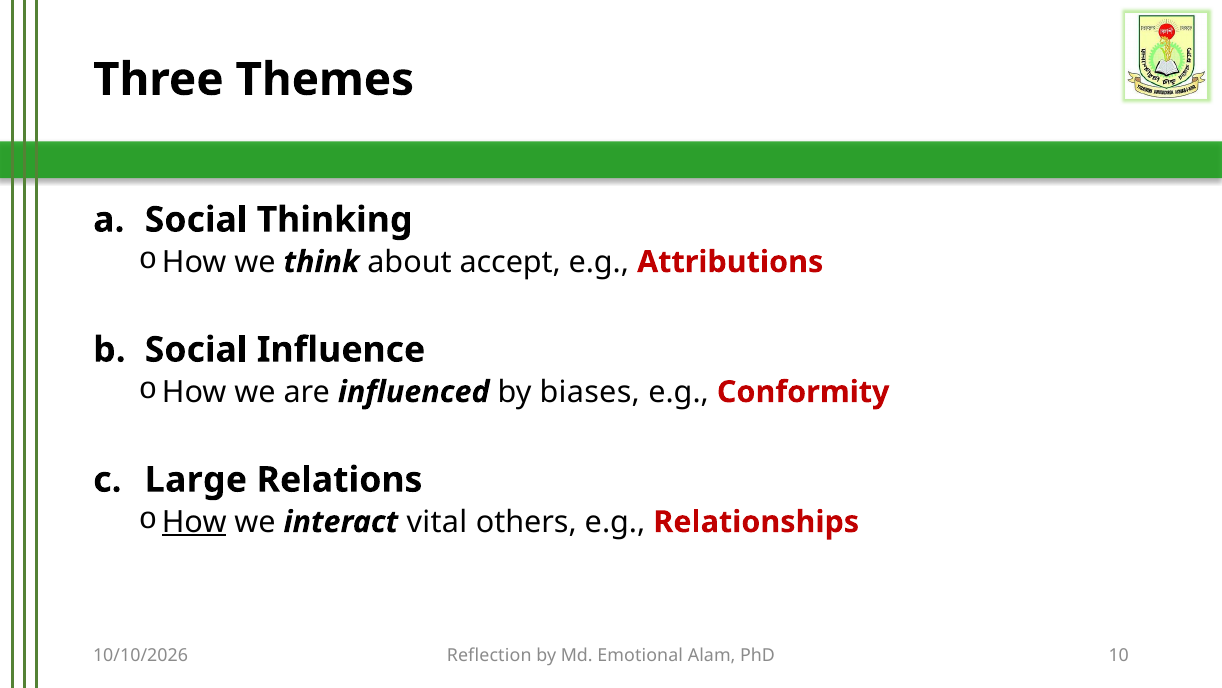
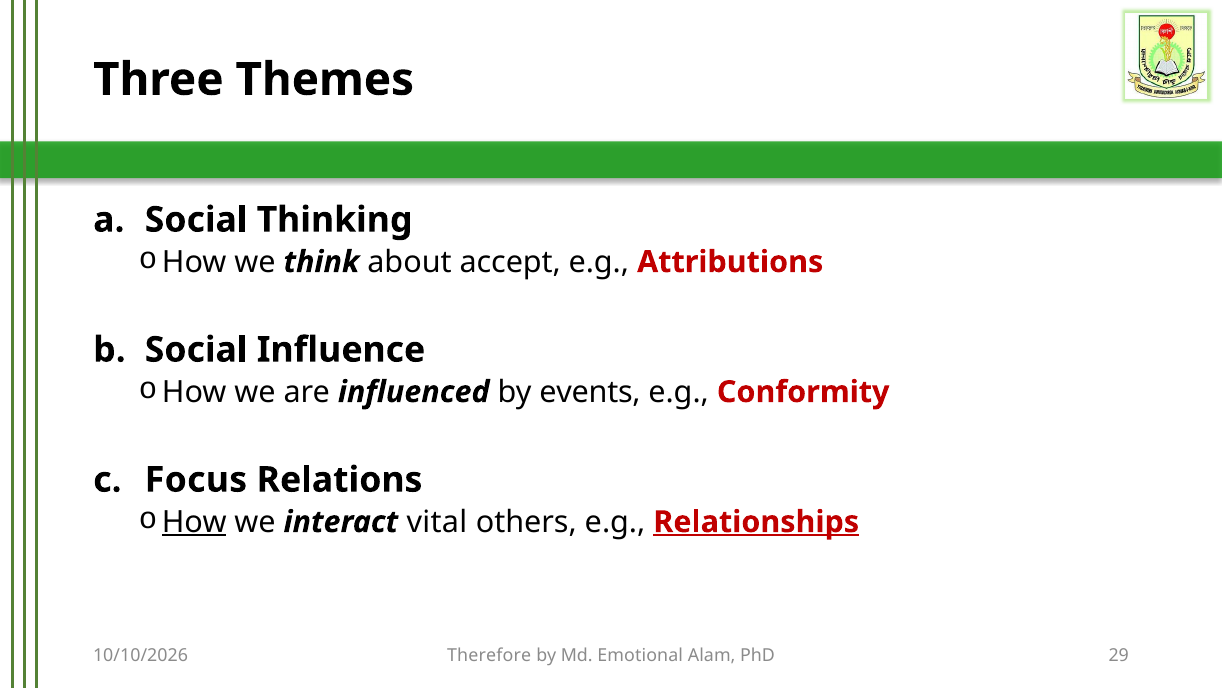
biases: biases -> events (590, 392)
Large: Large -> Focus (196, 479)
Relationships underline: none -> present (756, 522)
Reflection: Reflection -> Therefore (489, 655)
10: 10 -> 29 (1119, 655)
